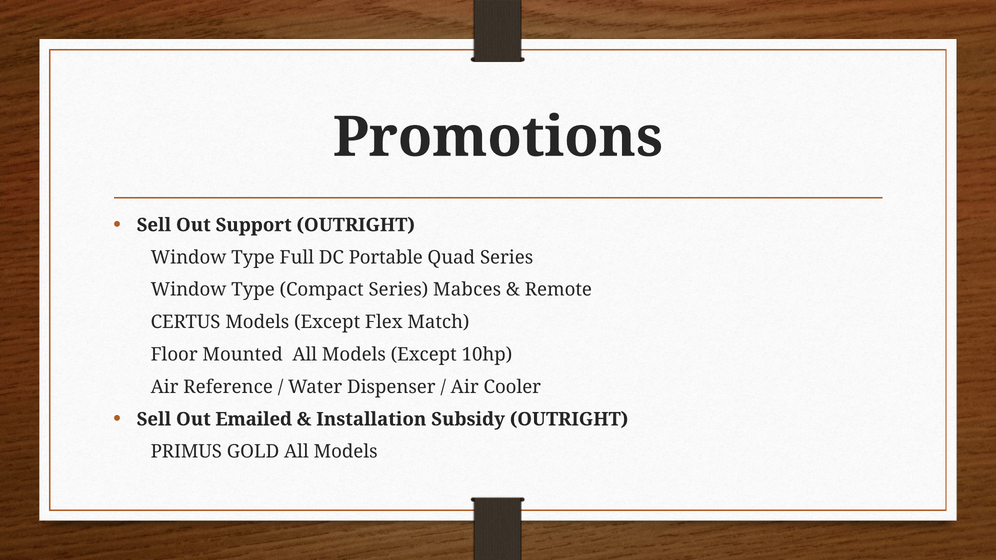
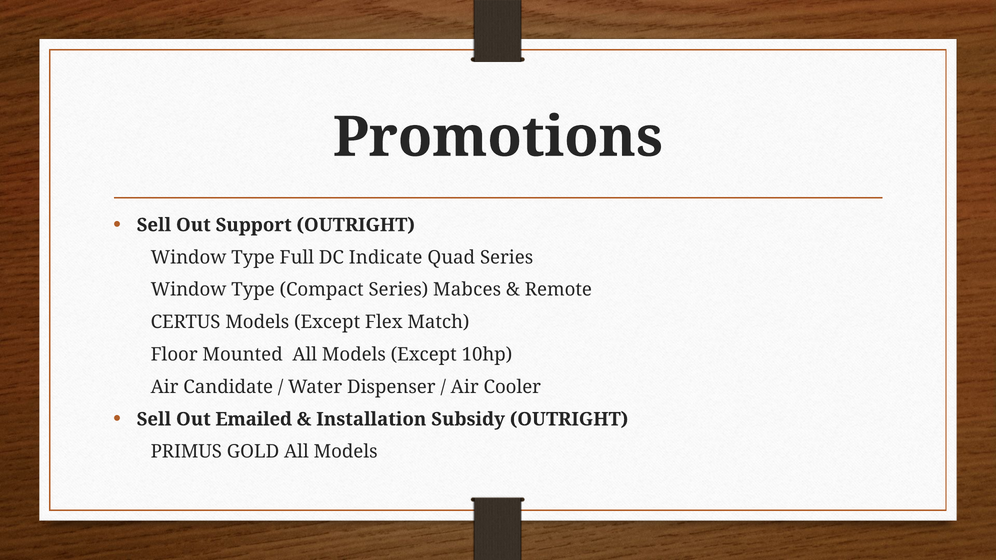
Portable: Portable -> Indicate (386, 258)
Reference: Reference -> Candidate (228, 387)
